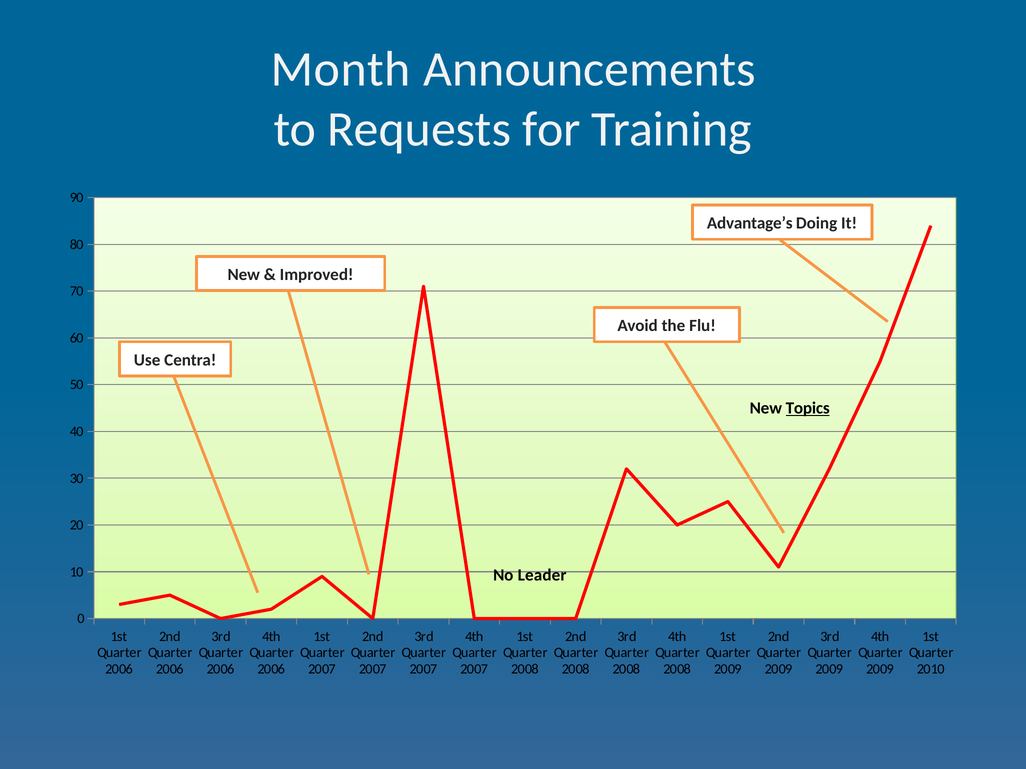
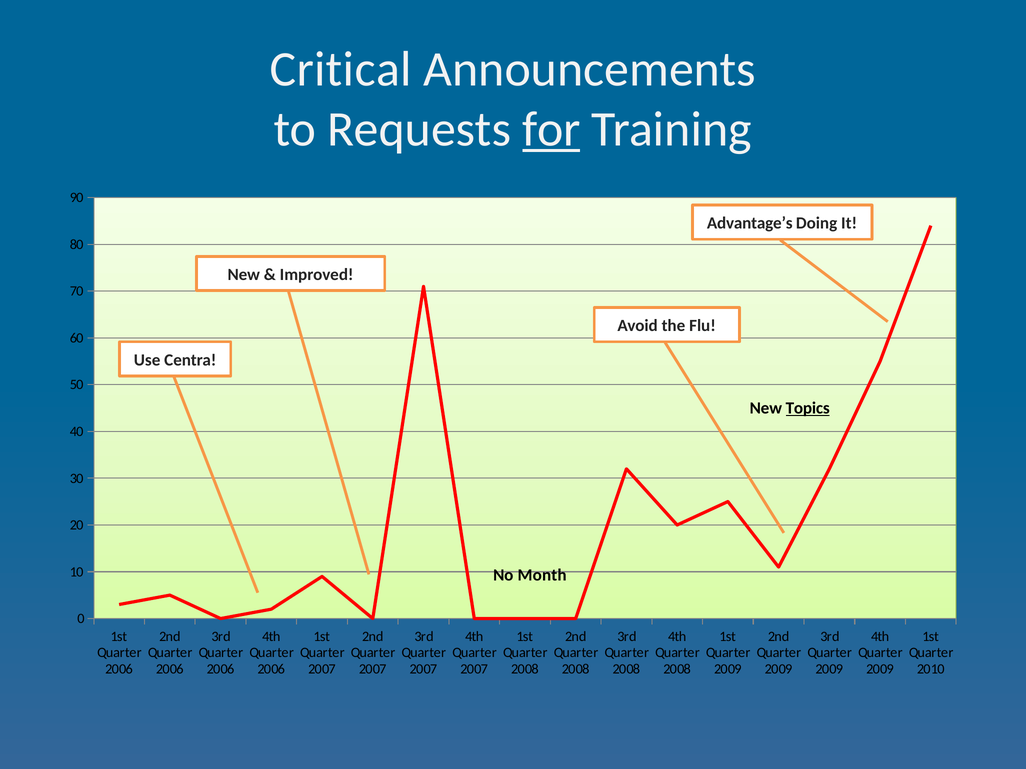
Month: Month -> Critical (341, 69)
for underline: none -> present (551, 129)
Leader: Leader -> Month (542, 575)
